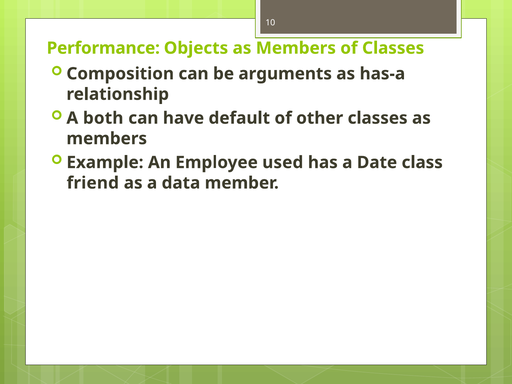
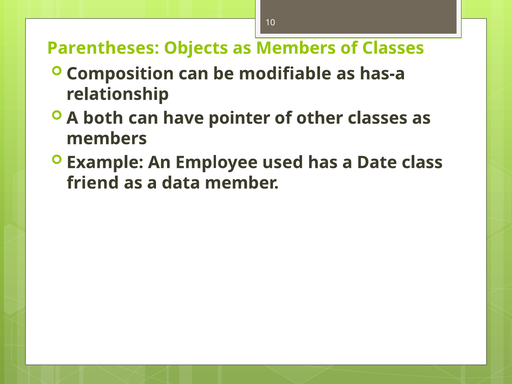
Performance: Performance -> Parentheses (103, 48)
arguments: arguments -> modifiable (285, 74)
default: default -> pointer (239, 118)
